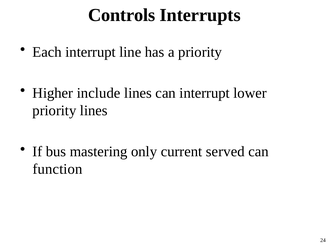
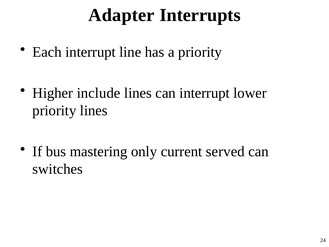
Controls: Controls -> Adapter (122, 15)
function: function -> switches (58, 169)
